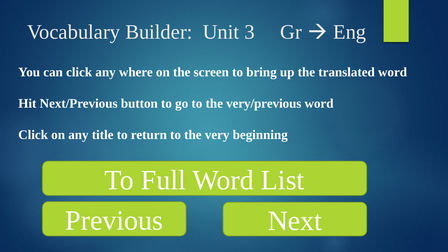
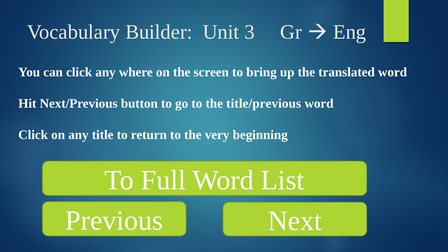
very/previous: very/previous -> title/previous (264, 103)
